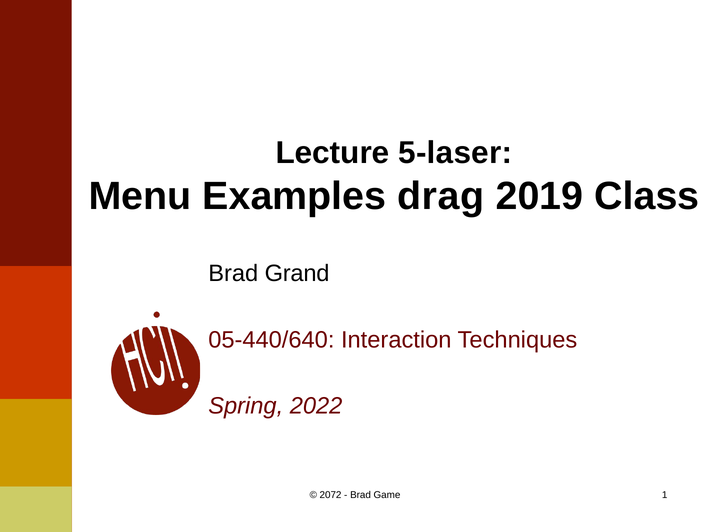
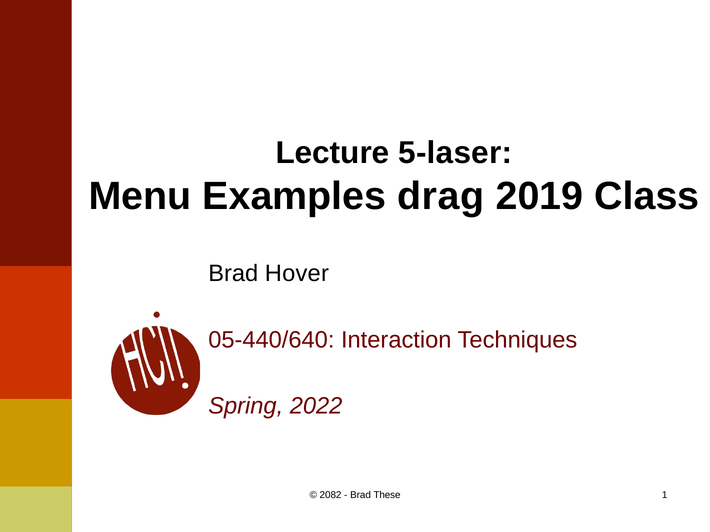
Grand: Grand -> Hover (297, 274)
2072: 2072 -> 2082 (331, 495)
Game: Game -> These (387, 495)
